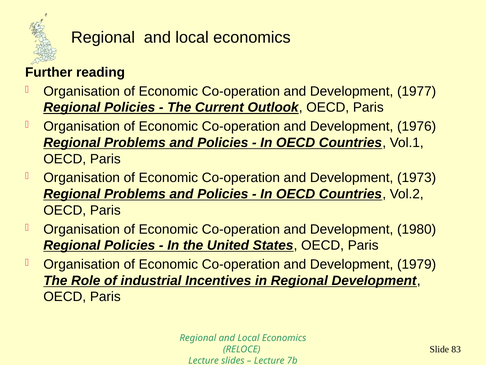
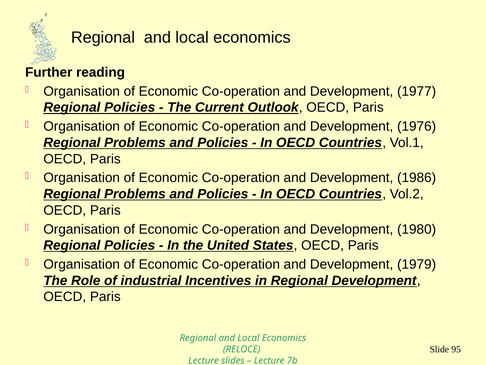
1973: 1973 -> 1986 (417, 178)
83: 83 -> 95 (456, 349)
